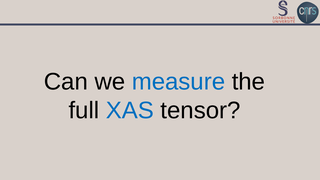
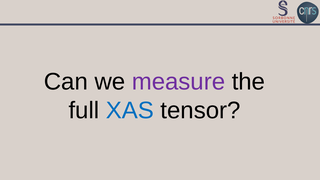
measure colour: blue -> purple (178, 82)
